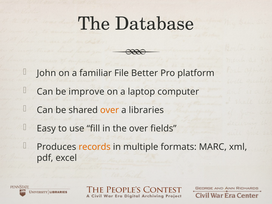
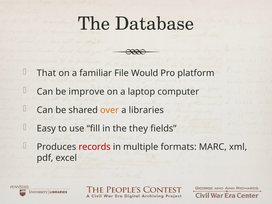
John: John -> That (46, 73)
Better: Better -> Would (145, 73)
the over: over -> they (138, 128)
records colour: orange -> red (95, 147)
